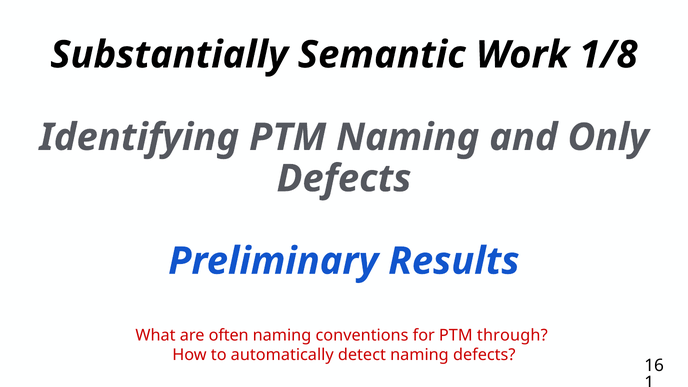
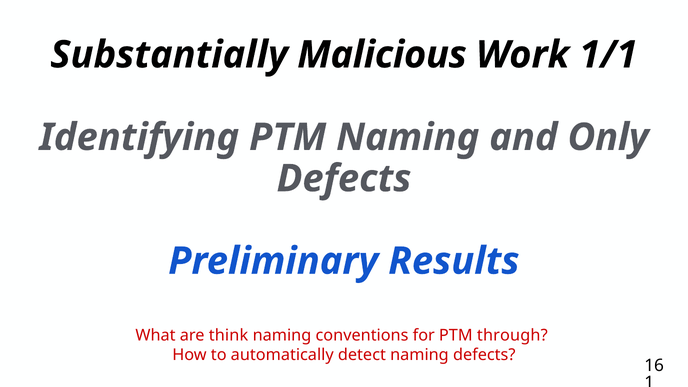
Semantic: Semantic -> Malicious (382, 55)
1/8: 1/8 -> 1/1 (608, 55)
often: often -> think (228, 335)
